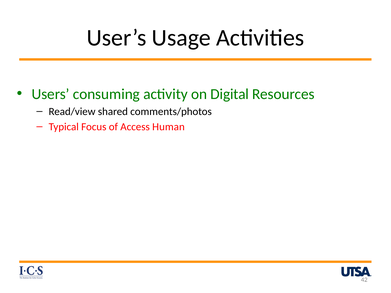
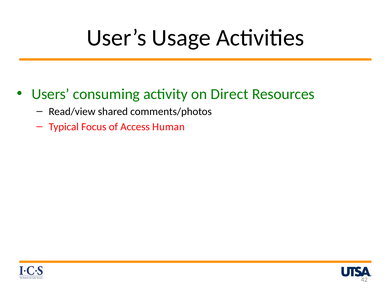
Digital: Digital -> Direct (230, 94)
